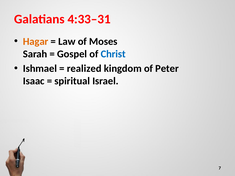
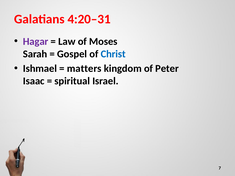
4:33–31: 4:33–31 -> 4:20–31 (89, 19)
Hagar colour: orange -> purple (36, 41)
realized: realized -> matters (84, 69)
